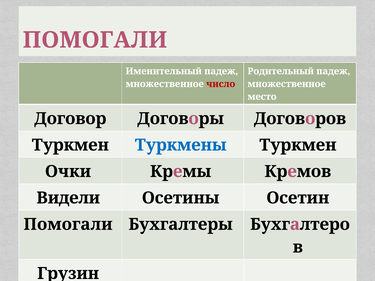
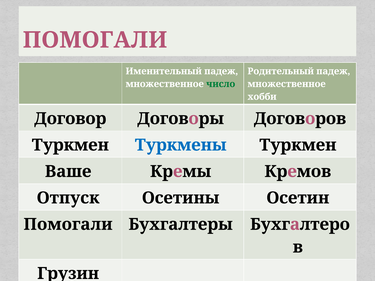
число colour: red -> green (221, 84)
место: место -> хобби (262, 97)
Очки: Очки -> Ваше (68, 172)
Видели: Видели -> Отпуск (68, 198)
